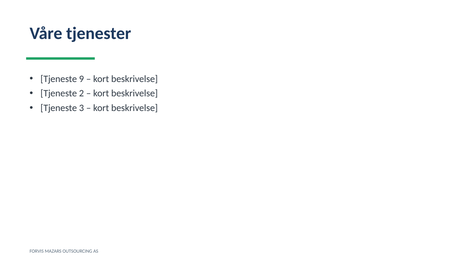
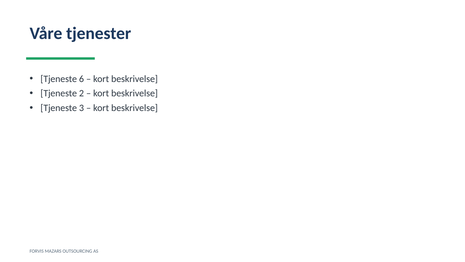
9: 9 -> 6 (82, 79)
